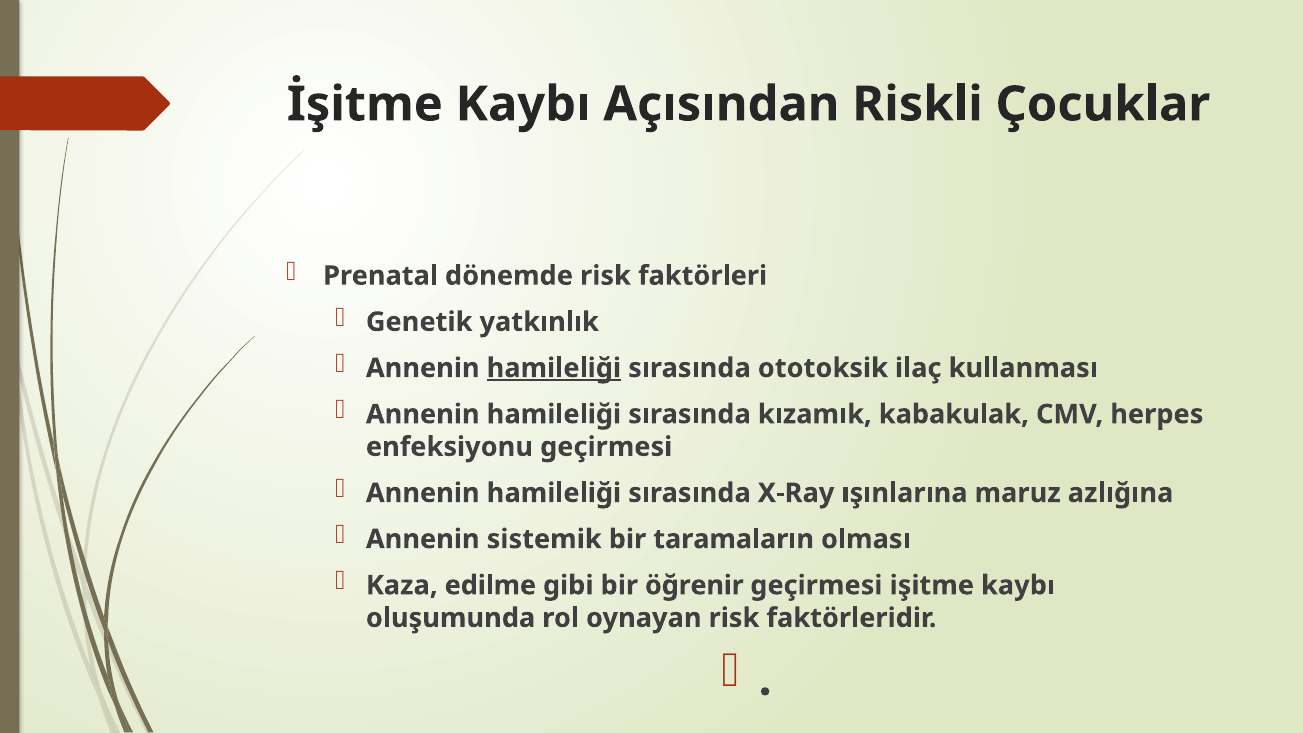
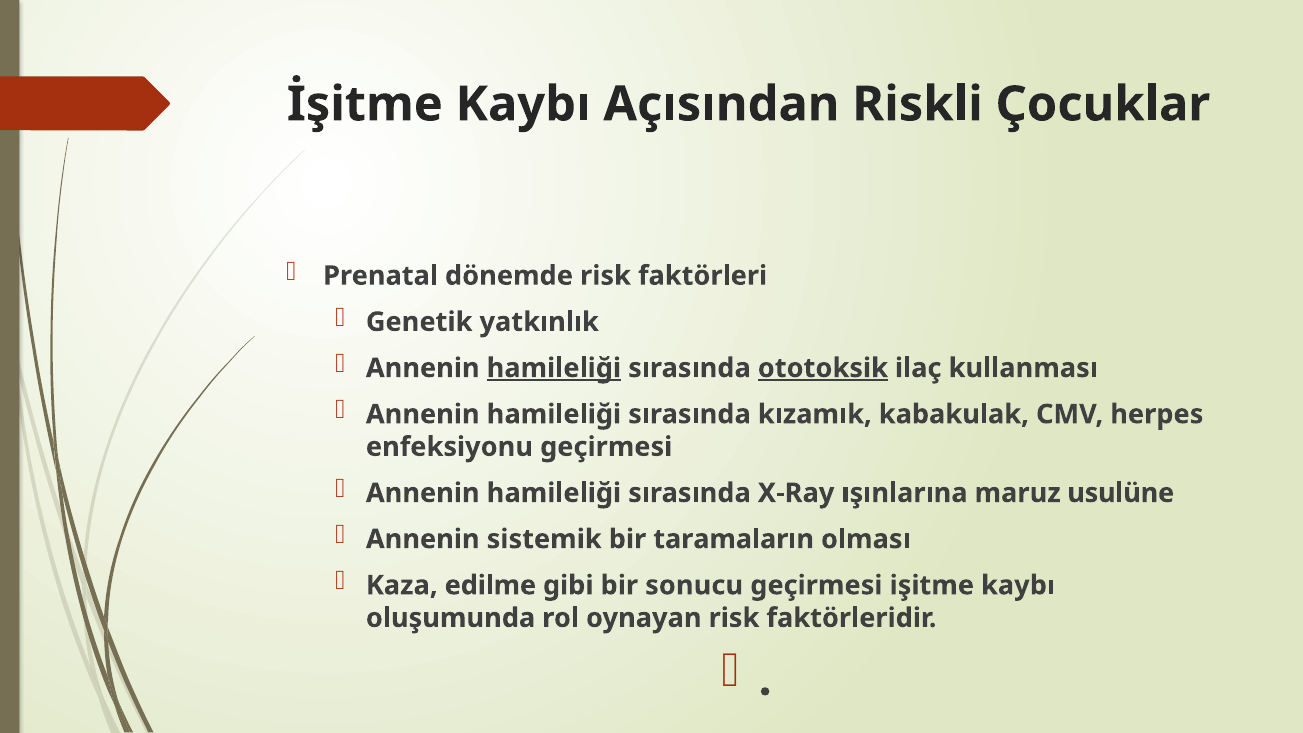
ototoksik underline: none -> present (823, 368)
azlığına: azlığına -> usulüne (1121, 493)
öğrenir: öğrenir -> sonucu (694, 585)
